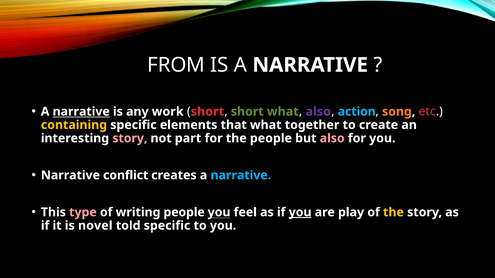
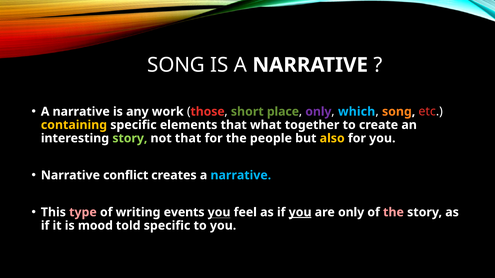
FROM: FROM -> SONG (176, 65)
narrative underline: present -> none (81, 112)
short: short -> those (208, 112)
short what: what -> place (283, 112)
also: also -> only (318, 112)
action: action -> which (357, 112)
story colour: pink -> light green (130, 138)
not part: part -> that (188, 138)
also colour: pink -> yellow (332, 138)
writing people: people -> events (184, 213)
are play: play -> only (351, 213)
the colour: yellow -> pink (393, 213)
novel: novel -> mood (95, 226)
